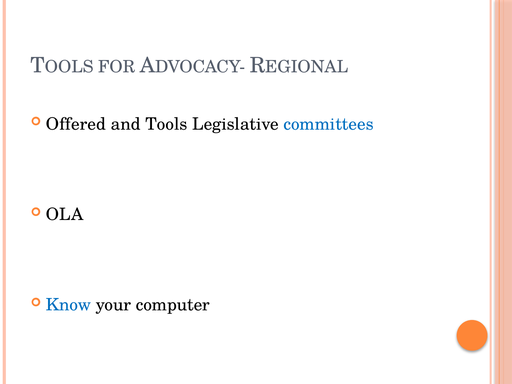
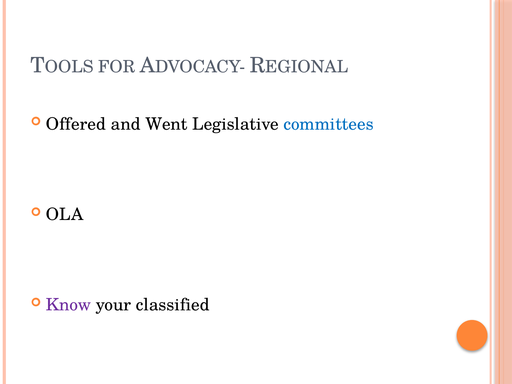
Tools: Tools -> Went (167, 124)
Know colour: blue -> purple (69, 305)
computer: computer -> classified (173, 305)
